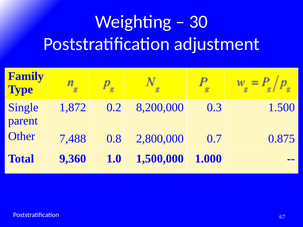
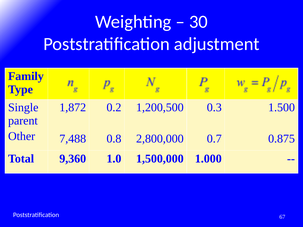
8,200,000: 8,200,000 -> 1,200,500 (160, 108)
